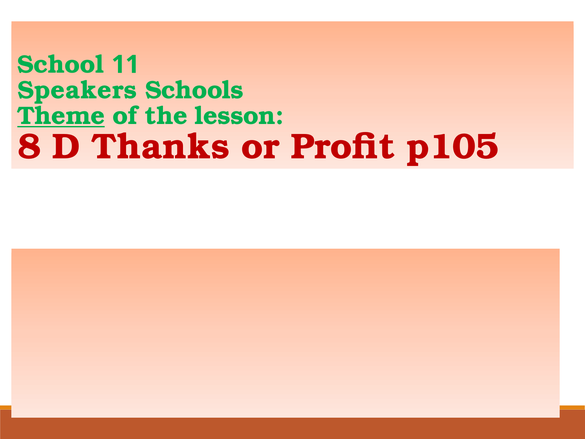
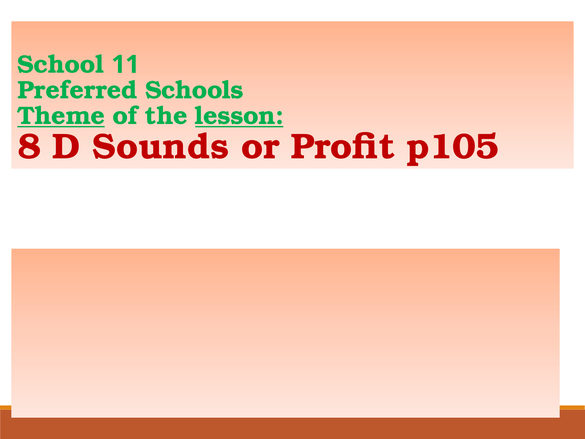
Speakers: Speakers -> Preferred (77, 90)
lesson underline: none -> present (240, 116)
Thanks: Thanks -> Sounds (161, 147)
